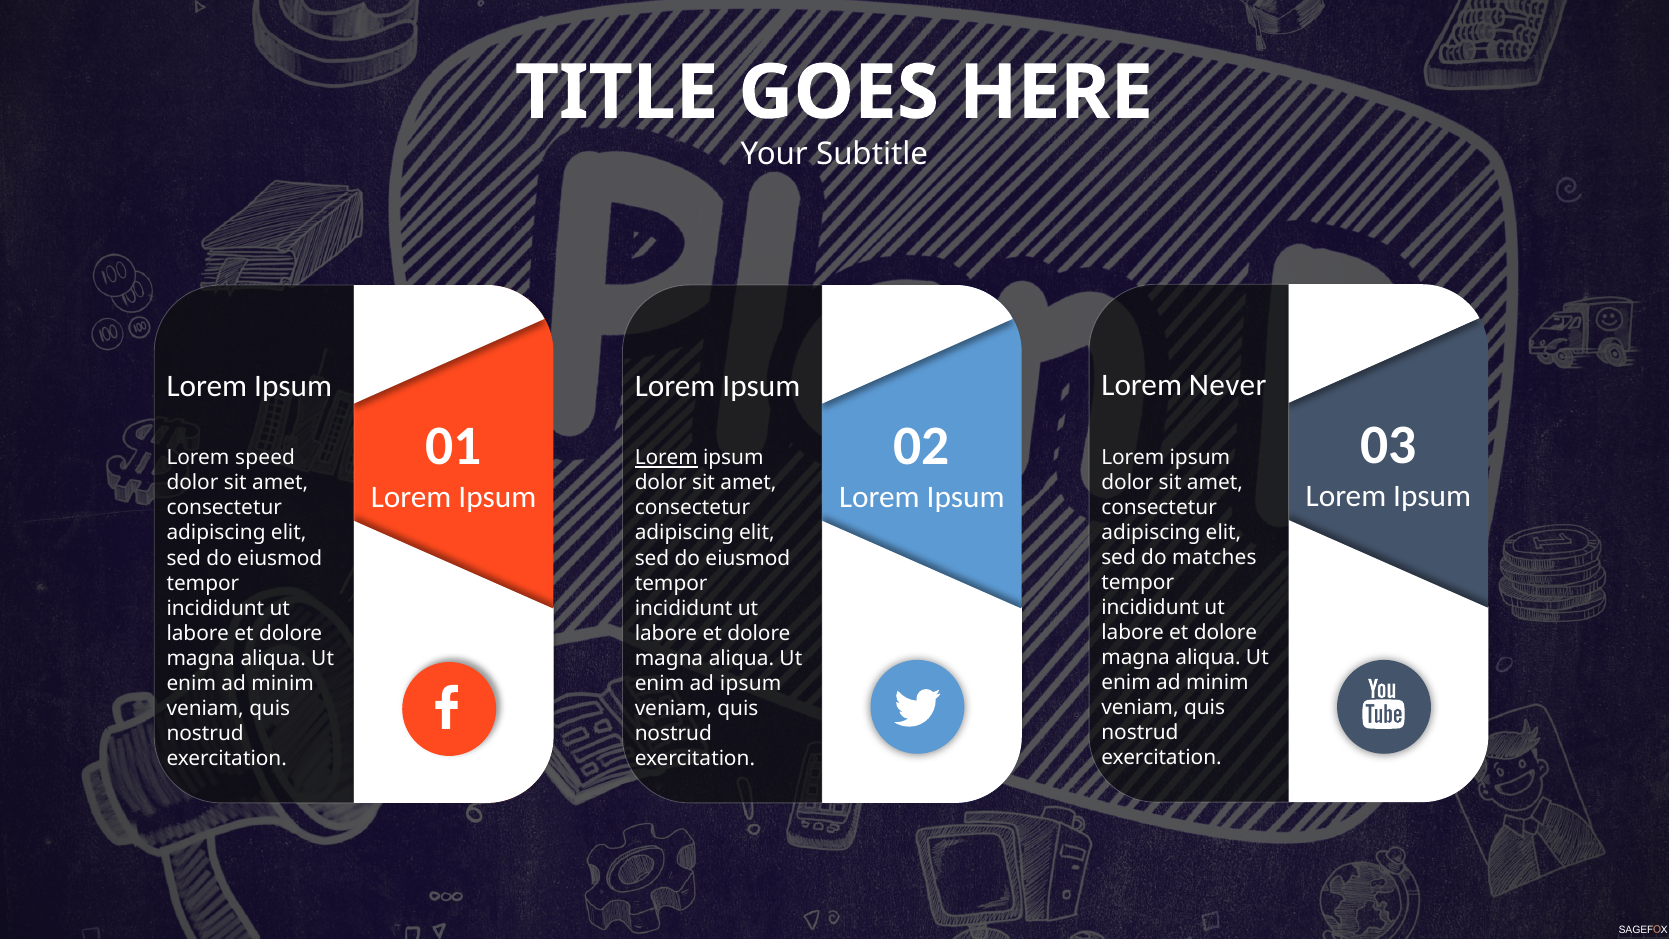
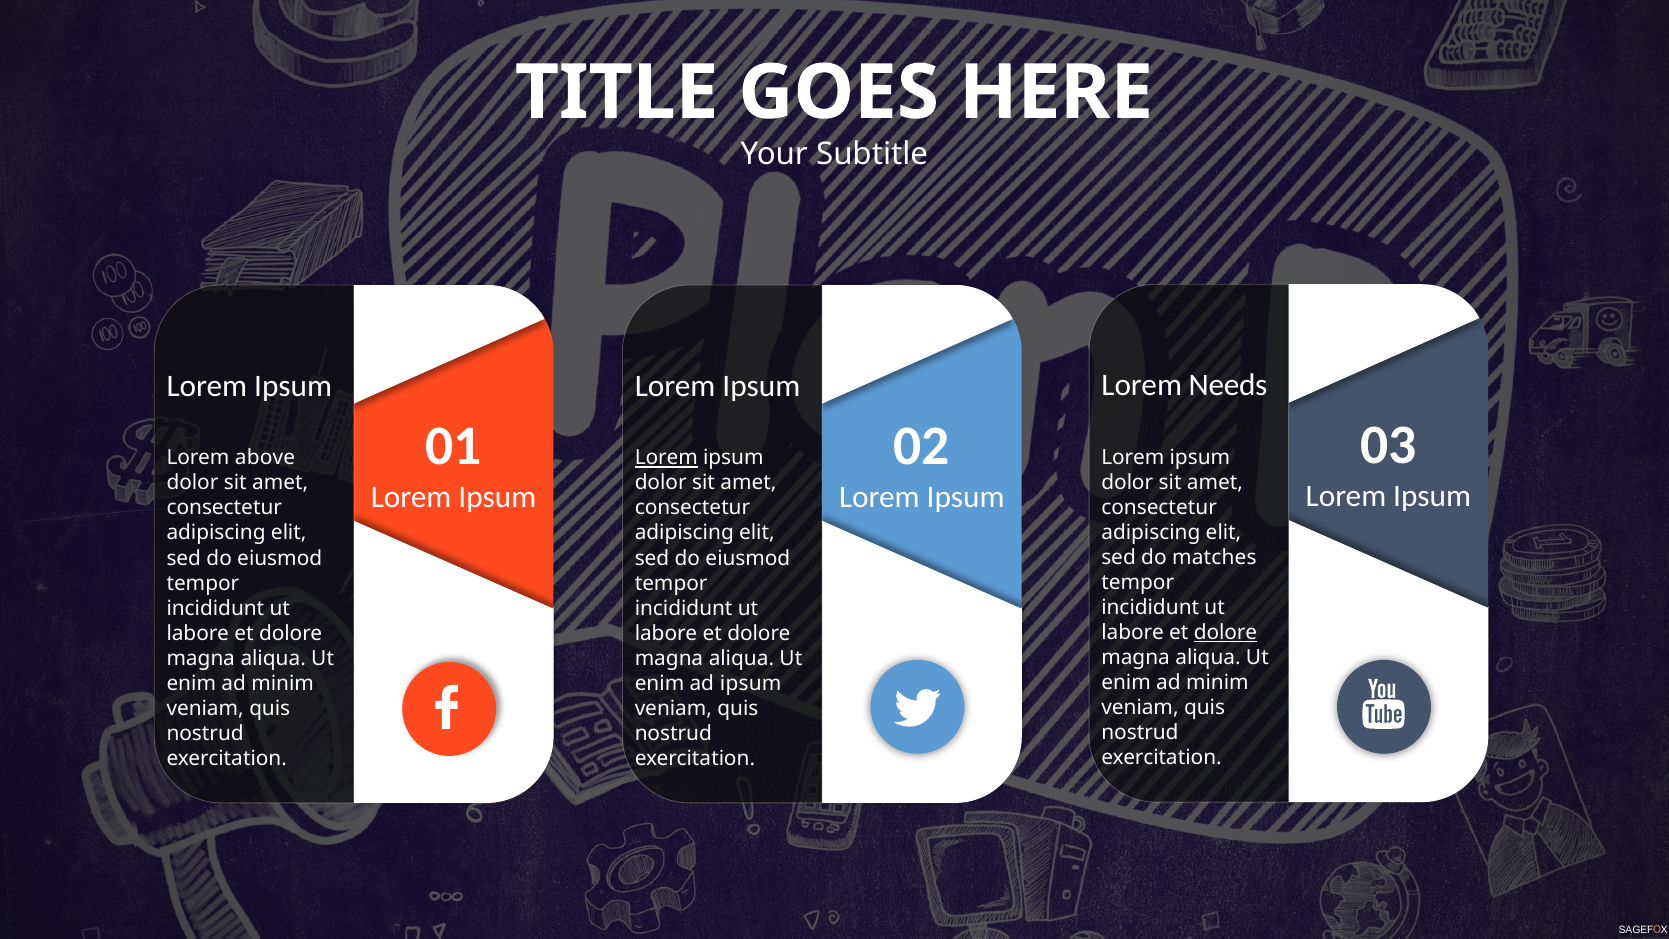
Never: Never -> Needs (1228, 385)
speed: speed -> above (265, 458)
dolore underline: none -> present (1226, 632)
